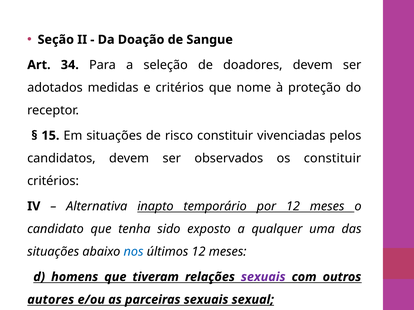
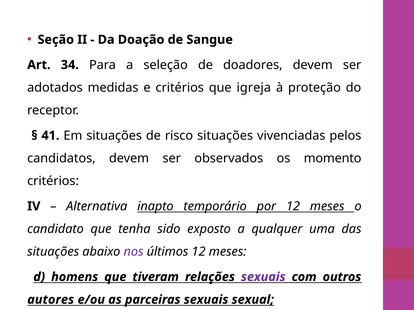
nome: nome -> igreja (254, 88)
15: 15 -> 41 (50, 136)
risco constituir: constituir -> situações (225, 136)
os constituir: constituir -> momento (333, 159)
nos colour: blue -> purple (134, 252)
